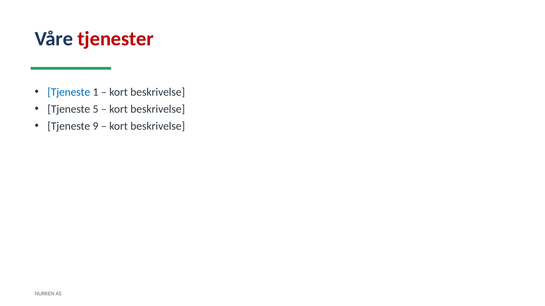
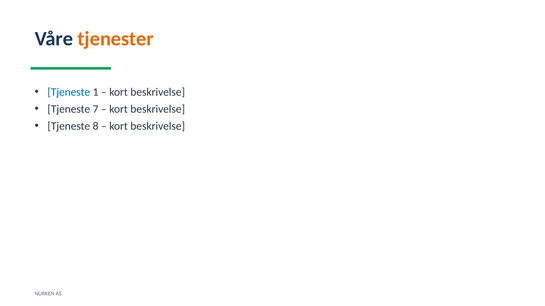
tjenester colour: red -> orange (116, 39)
5: 5 -> 7 (96, 109)
9: 9 -> 8 (96, 126)
